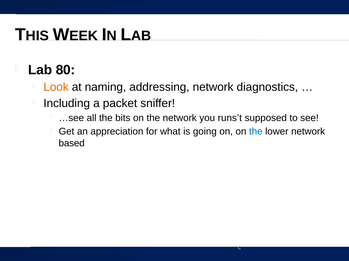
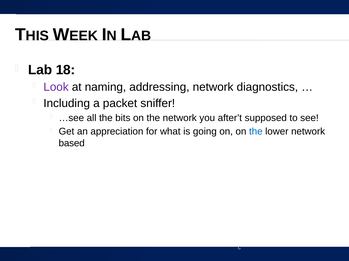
80: 80 -> 18 (65, 70)
Look colour: orange -> purple (56, 87)
runs’t: runs’t -> after’t (230, 118)
